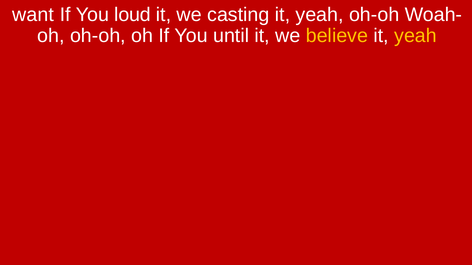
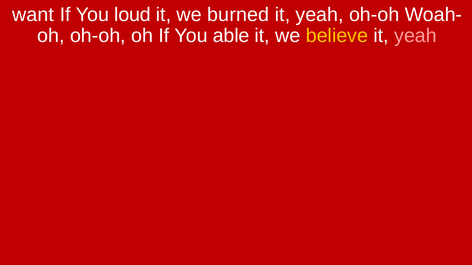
casting: casting -> burned (238, 15)
until: until -> able (231, 36)
yeah colour: yellow -> pink (415, 36)
